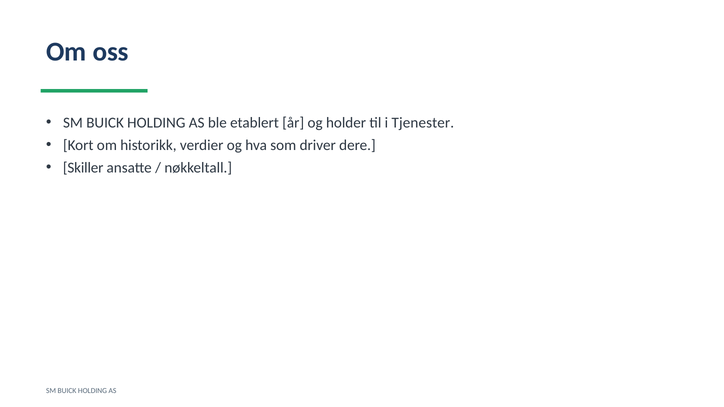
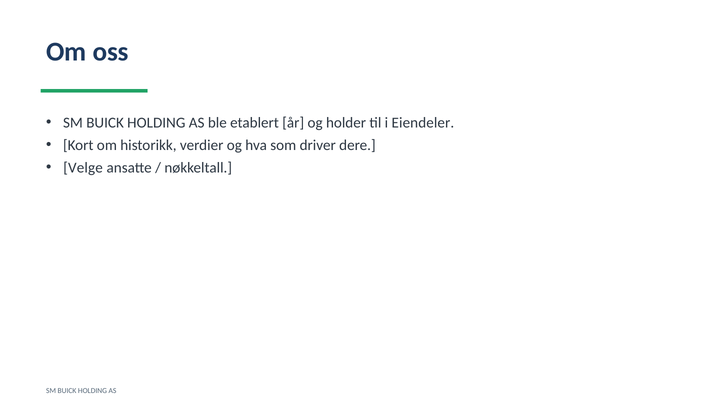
Tjenester: Tjenester -> Eiendeler (423, 123)
Skiller: Skiller -> Velge (83, 168)
